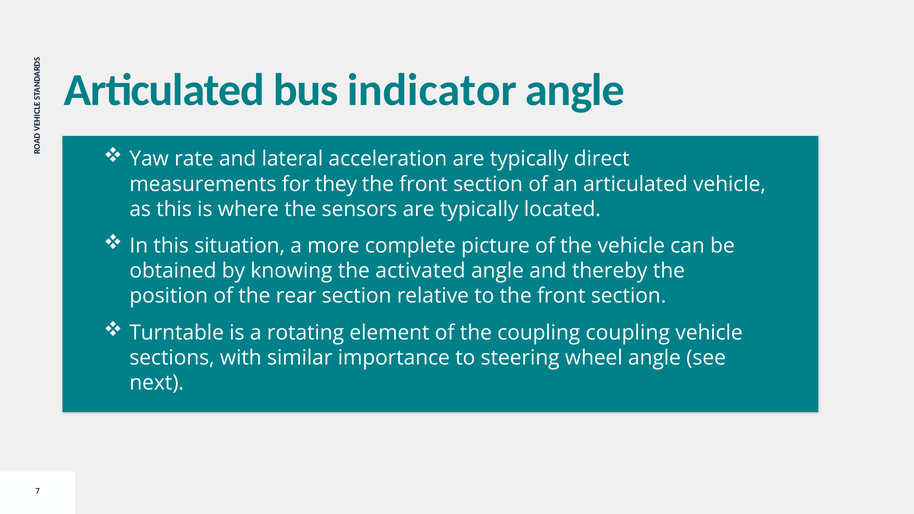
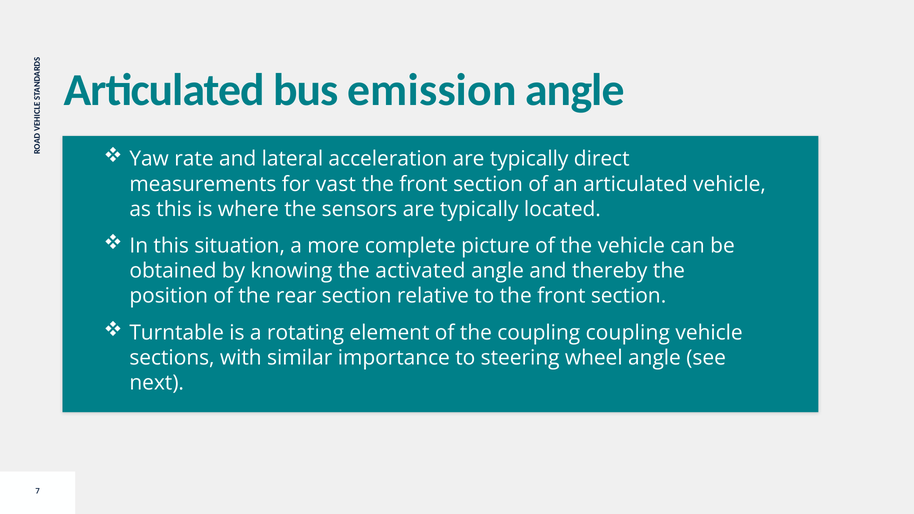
indicator: indicator -> emission (432, 90)
they: they -> vast (336, 184)
